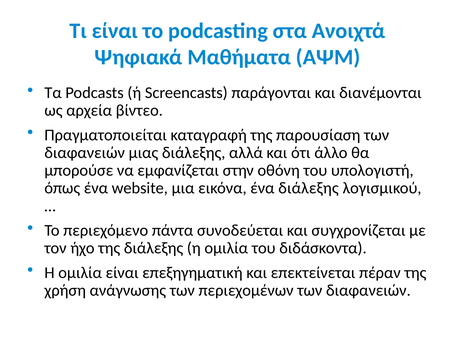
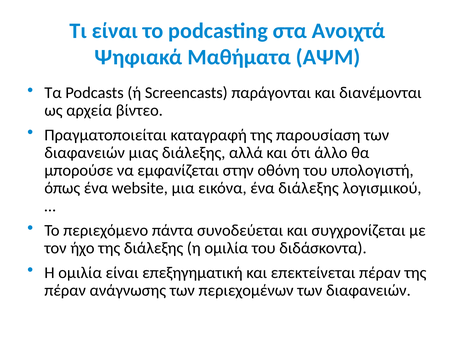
χρήση: χρήση -> πέραν (65, 291)
